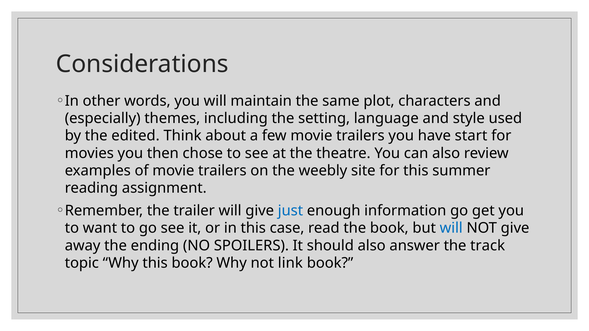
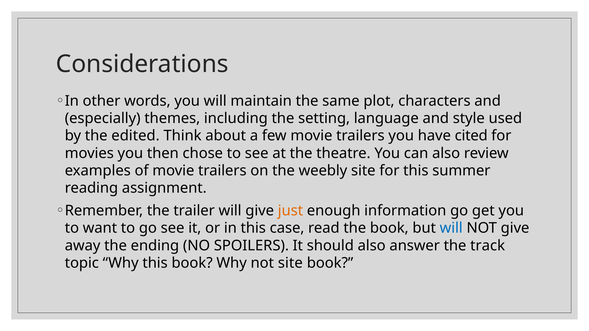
start: start -> cited (471, 136)
just colour: blue -> orange (290, 211)
not link: link -> site (290, 263)
